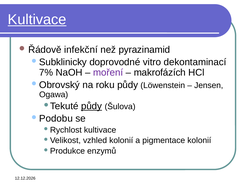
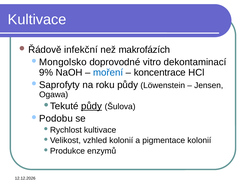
Kultivace underline: present -> none (37, 20)
pyrazinamid: pyrazinamid -> makrofázích (144, 50)
Subklinicky: Subklinicky -> Mongolsko (63, 62)
7%: 7% -> 9% (46, 73)
moření colour: purple -> blue (108, 73)
makrofázích: makrofázích -> koncentrace (160, 73)
Obrovský: Obrovský -> Saprofyty (59, 85)
